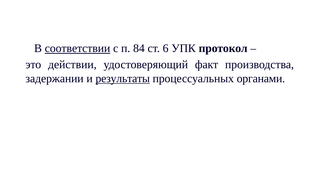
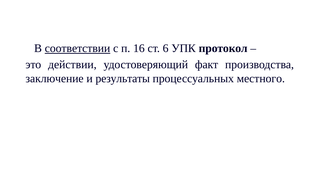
84: 84 -> 16 (139, 48)
задержании: задержании -> заключение (55, 78)
результаты underline: present -> none (123, 78)
органами: органами -> местного (261, 78)
